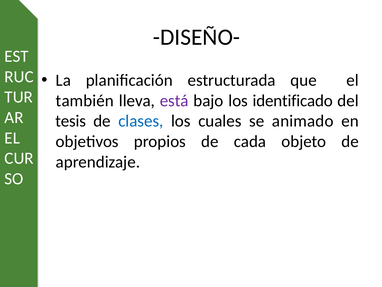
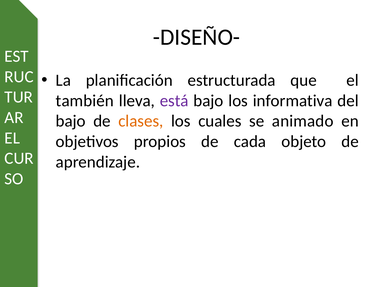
identificado: identificado -> informativa (293, 101)
tesis: tesis -> bajo (71, 121)
clases colour: blue -> orange (141, 121)
